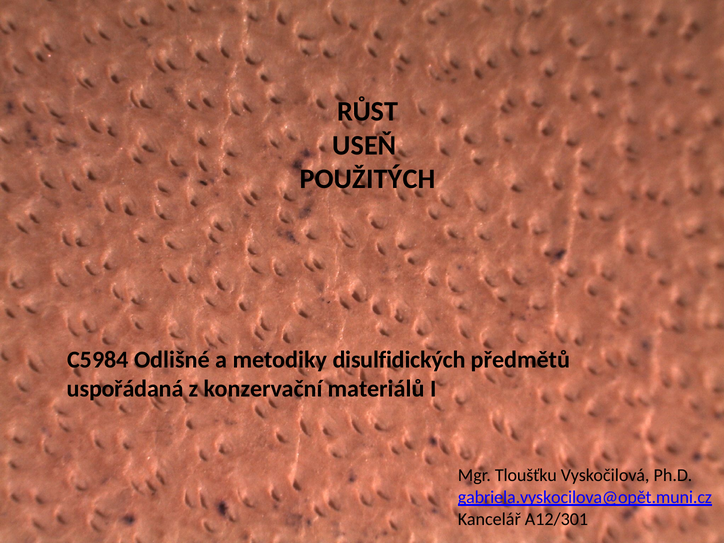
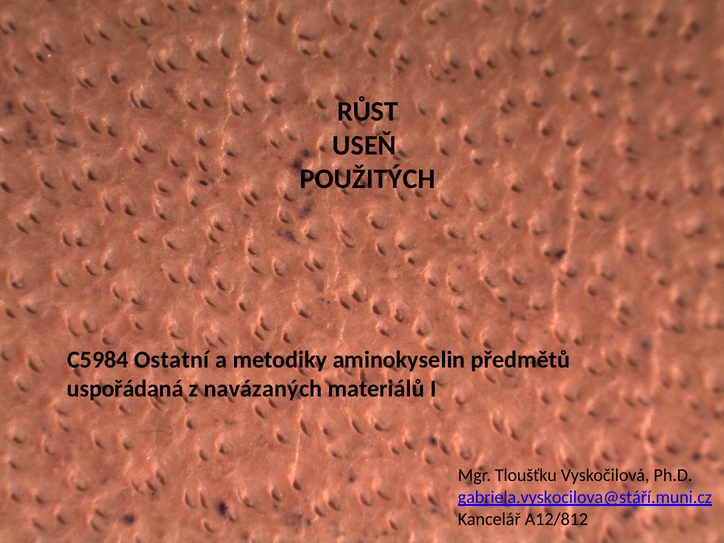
Odlišné: Odlišné -> Ostatní (172, 360)
disulfidických: disulfidických -> aminokyselin (399, 360)
konzervační: konzervační -> navázaných (263, 389)
gabriela.vyskocilova@opět.muni.cz: gabriela.vyskocilova@opět.muni.cz -> gabriela.vyskocilova@stáří.muni.cz (585, 497)
A12/301: A12/301 -> A12/812 (557, 519)
